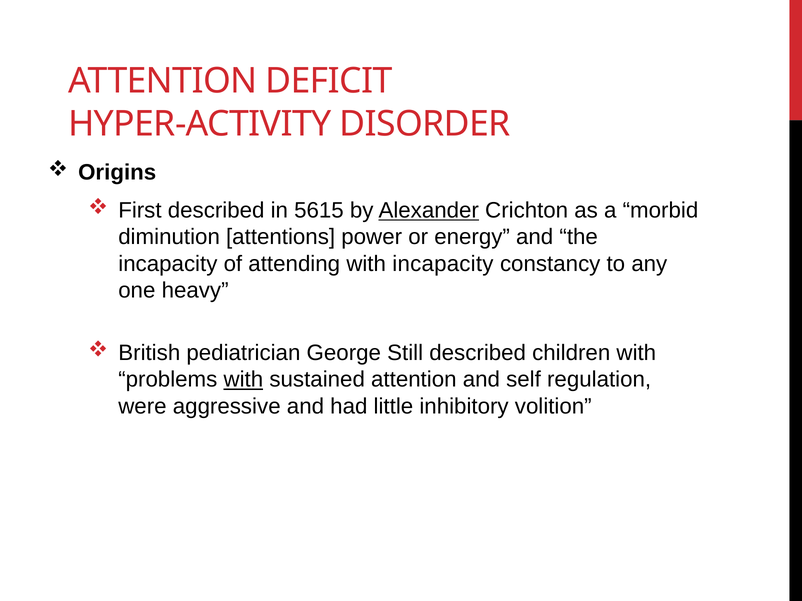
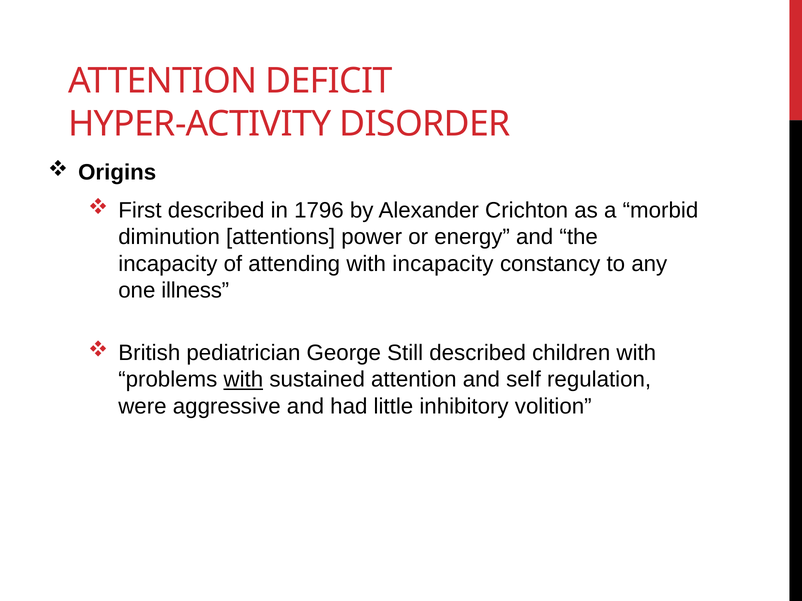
5615: 5615 -> 1796 (319, 211)
Alexander underline: present -> none (429, 211)
heavy: heavy -> illness (195, 291)
